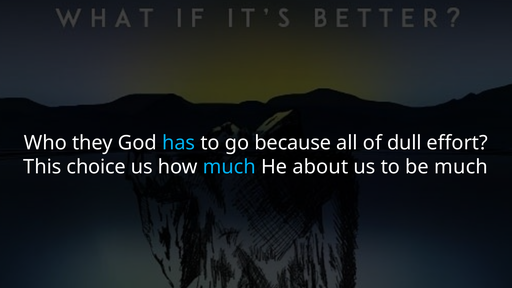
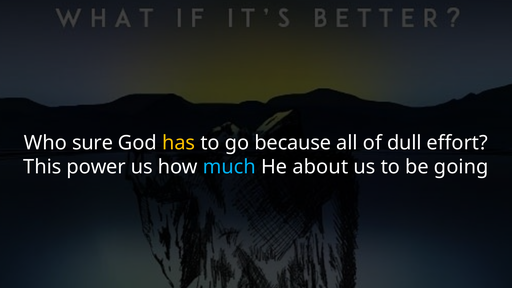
they: they -> sure (93, 143)
has colour: light blue -> yellow (179, 143)
choice: choice -> power (96, 167)
be much: much -> going (461, 167)
